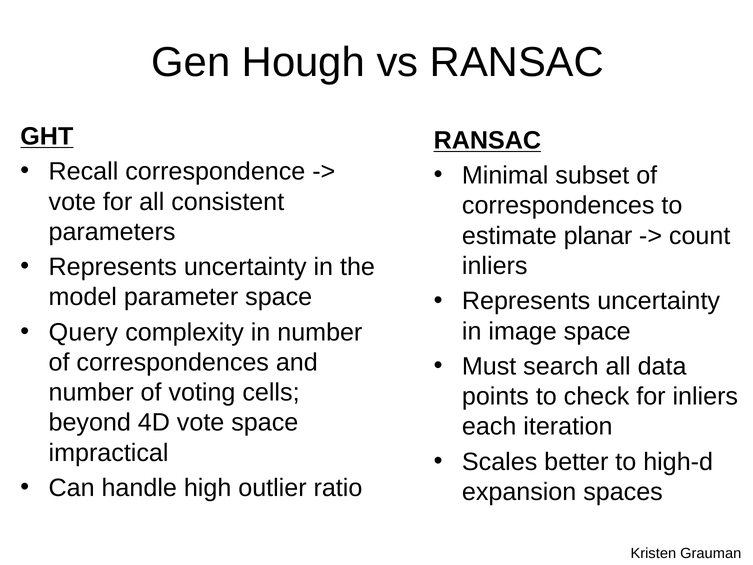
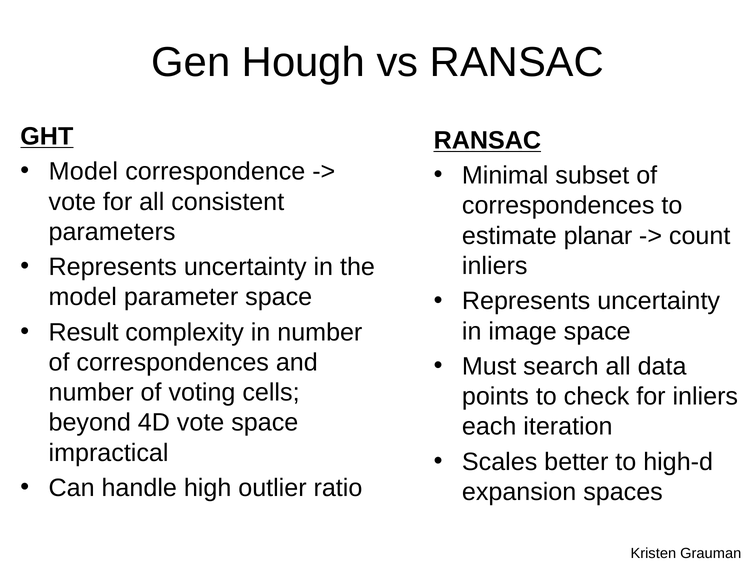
Recall: Recall -> Model (83, 172)
Query: Query -> Result (84, 332)
